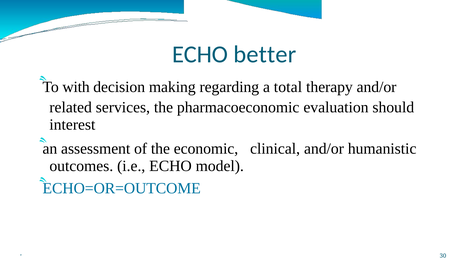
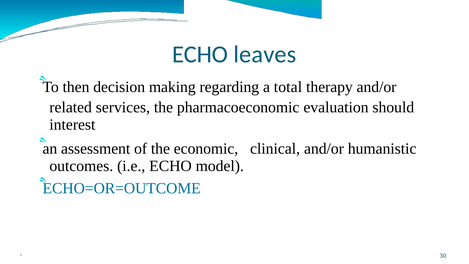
better: better -> leaves (265, 54)
with: with -> then (76, 87)
